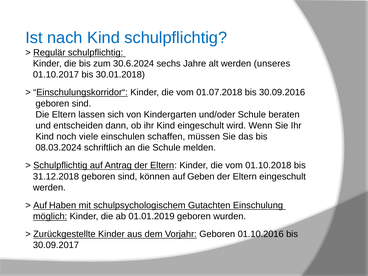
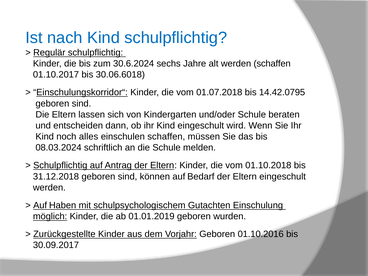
werden unseres: unseres -> schaffen (272, 64)
30.01.2018: 30.01.2018 -> 30.06.6018 (120, 75)
30.09.2016: 30.09.2016 -> 14.42.0795 (282, 92)
viele: viele -> alles (89, 137)
Geben: Geben -> Bedarf (201, 176)
